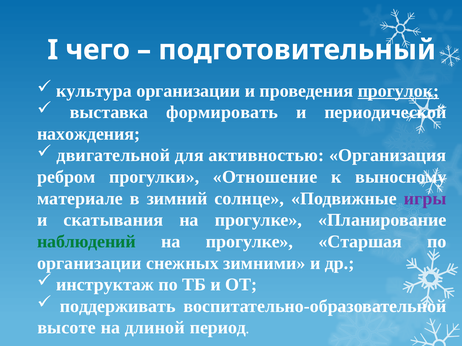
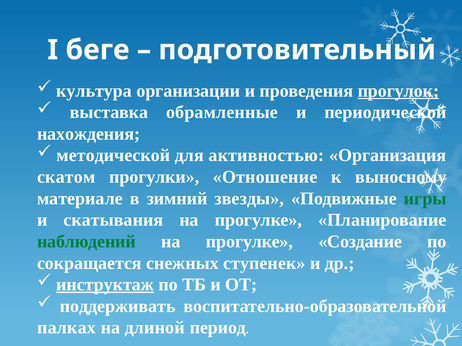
чего: чего -> беге (98, 50)
формировать: формировать -> обрамленные (222, 112)
двигательной: двигательной -> методической (113, 156)
ребром: ребром -> скатом (66, 177)
солнце: солнце -> звезды (249, 199)
игры colour: purple -> green (425, 199)
Старшая: Старшая -> Создание (360, 242)
организации: организации -> сокращается (89, 263)
зимними: зимними -> ступенек (264, 263)
инструктаж underline: none -> present (105, 285)
высоте: высоте -> палках (67, 328)
